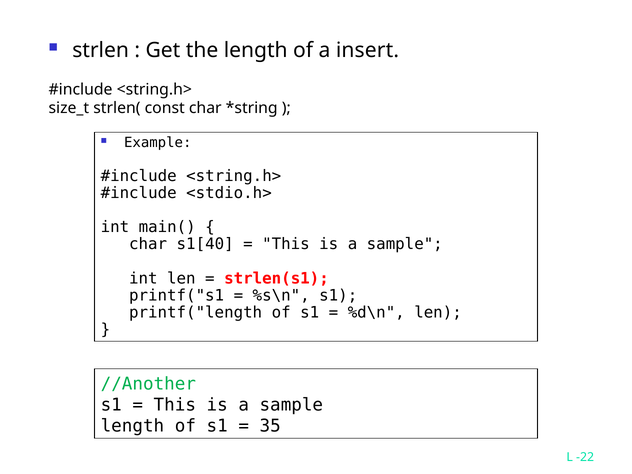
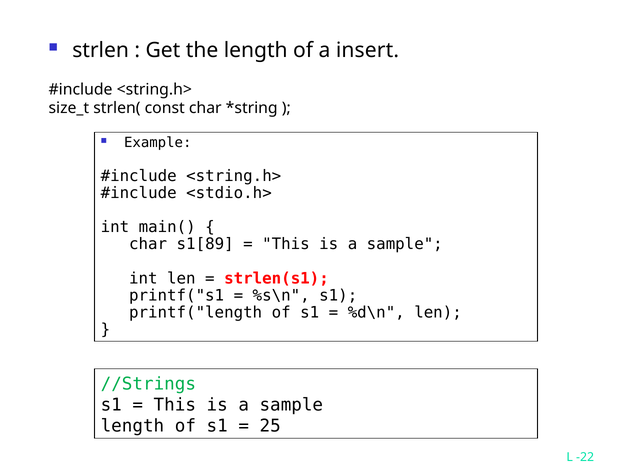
s1[40: s1[40 -> s1[89 (205, 244)
//Another: //Another -> //Strings (148, 384)
35: 35 -> 25 (270, 426)
